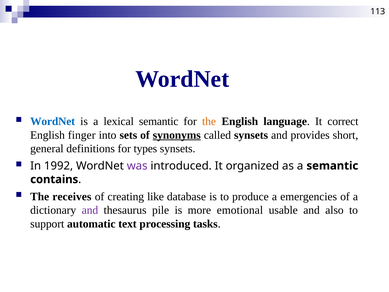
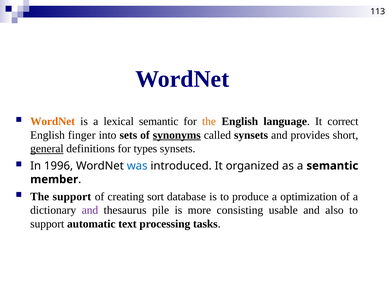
WordNet colour: blue -> orange (53, 121)
general underline: none -> present (47, 149)
1992: 1992 -> 1996 (59, 166)
was colour: purple -> blue (137, 166)
contains: contains -> member (54, 179)
The receives: receives -> support (72, 196)
like: like -> sort (156, 196)
emergencies: emergencies -> optimization (309, 196)
emotional: emotional -> consisting (240, 210)
